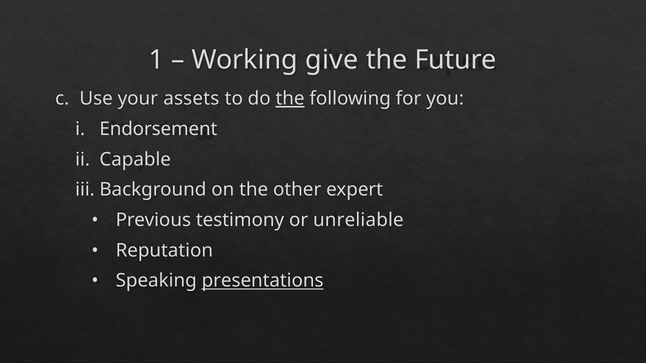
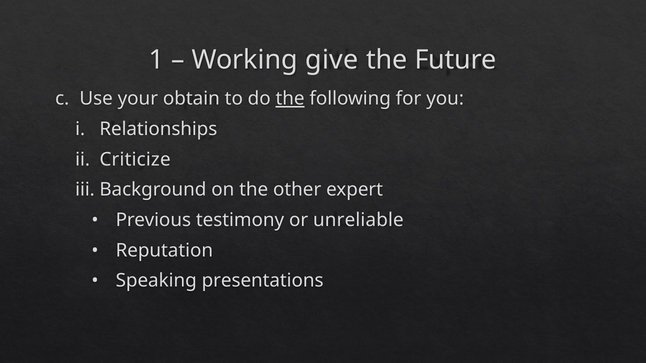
assets: assets -> obtain (191, 99)
Endorsement: Endorsement -> Relationships (158, 129)
Capable: Capable -> Criticize (135, 160)
presentations underline: present -> none (263, 281)
